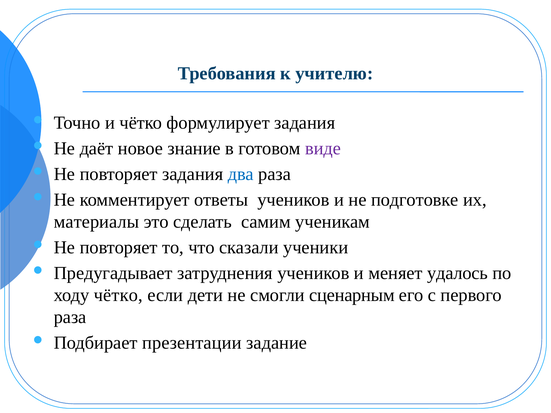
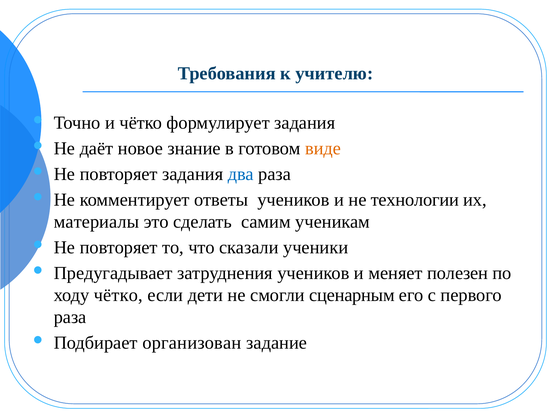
виде colour: purple -> orange (323, 148)
подготовке: подготовке -> технологии (415, 200)
удалось: удалось -> полезен (458, 273)
презентации: презентации -> организован (192, 343)
